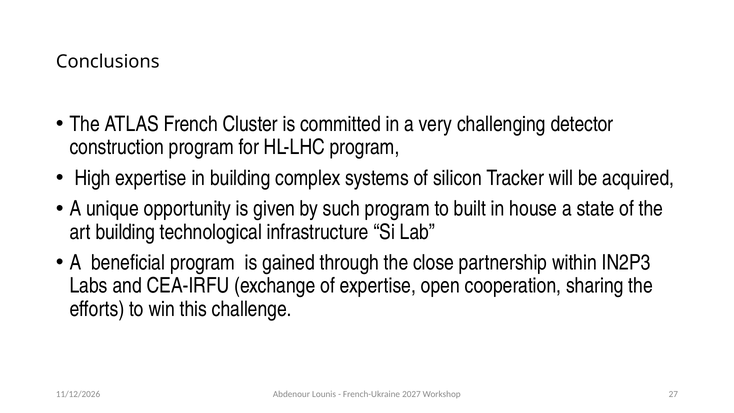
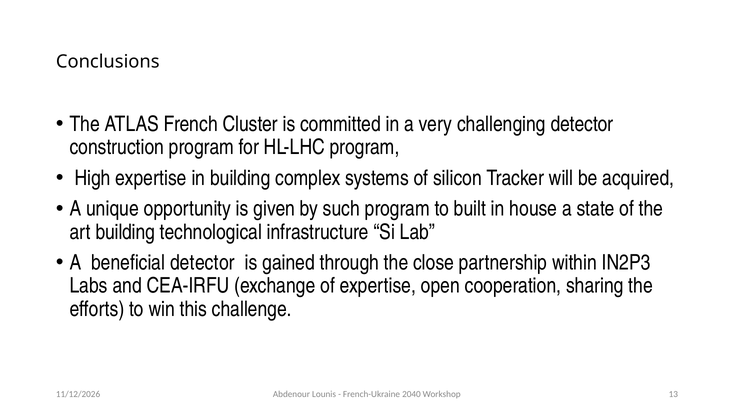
beneficial program: program -> detector (202, 263)
2027: 2027 -> 2040 (411, 394)
27: 27 -> 13 (673, 394)
